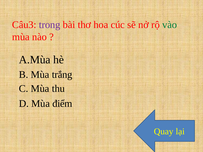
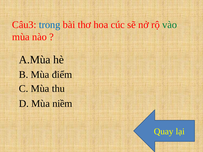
trong colour: purple -> blue (50, 25)
trắng: trắng -> điểm (62, 75)
điểm: điểm -> niềm (62, 104)
